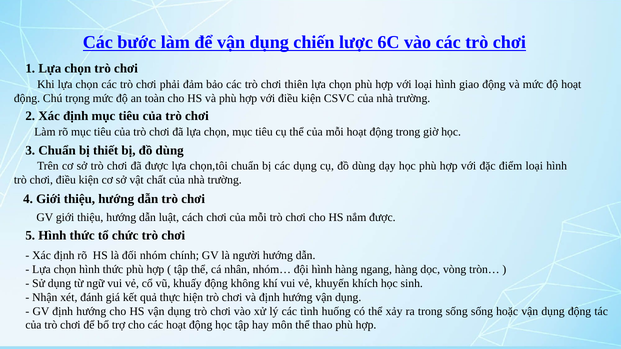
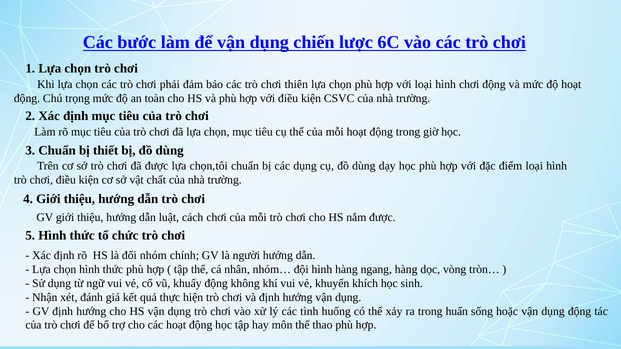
hình giao: giao -> chơi (469, 85)
trong sống: sống -> huấn (457, 311)
